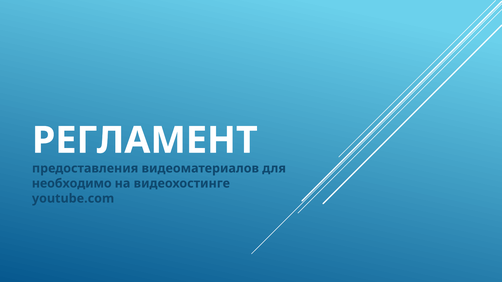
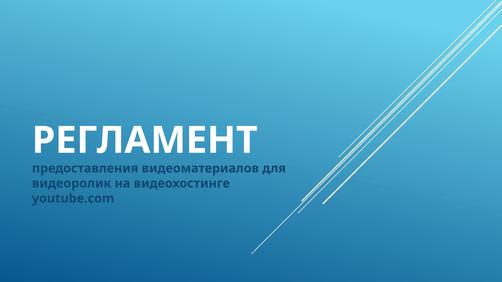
необходимо: необходимо -> видеоролик (72, 184)
